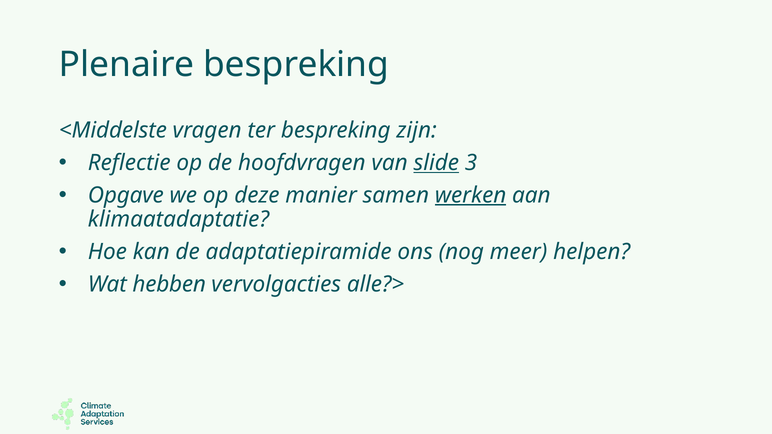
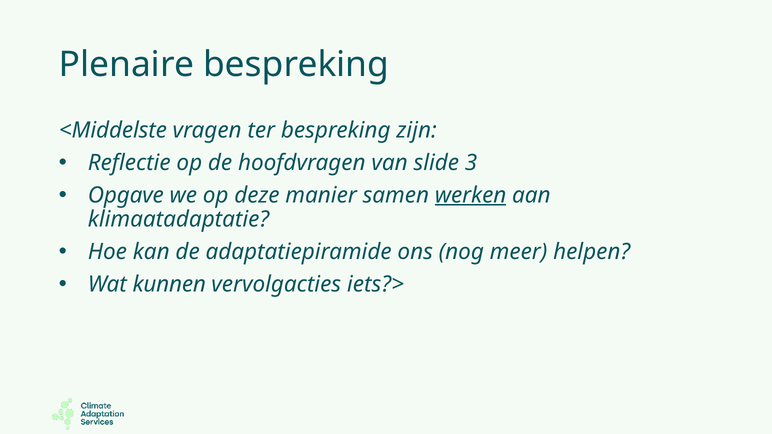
slide underline: present -> none (436, 163)
hebben: hebben -> kunnen (169, 284)
alle?>: alle?> -> iets?> (375, 284)
